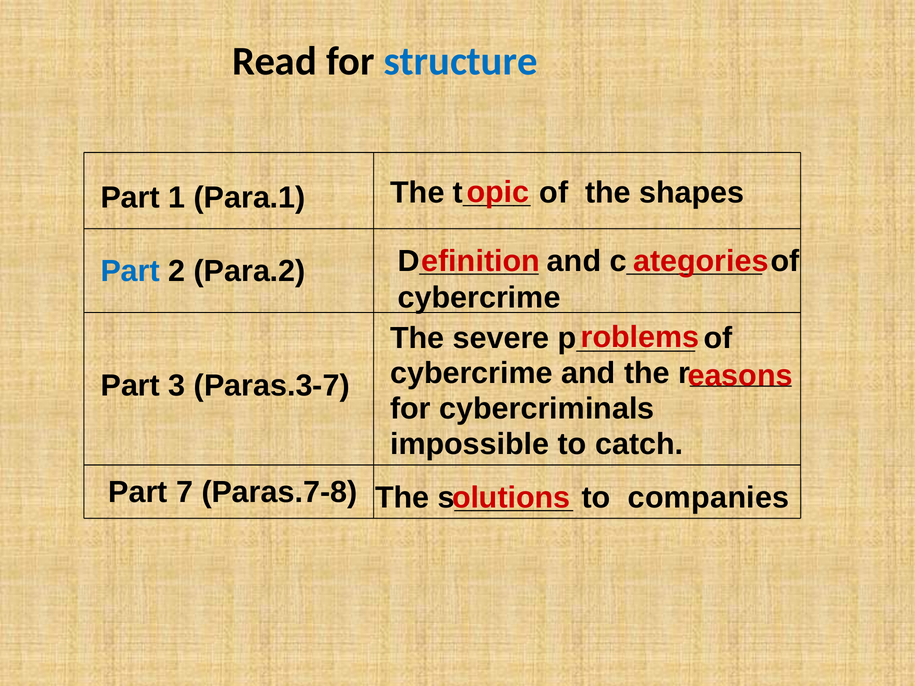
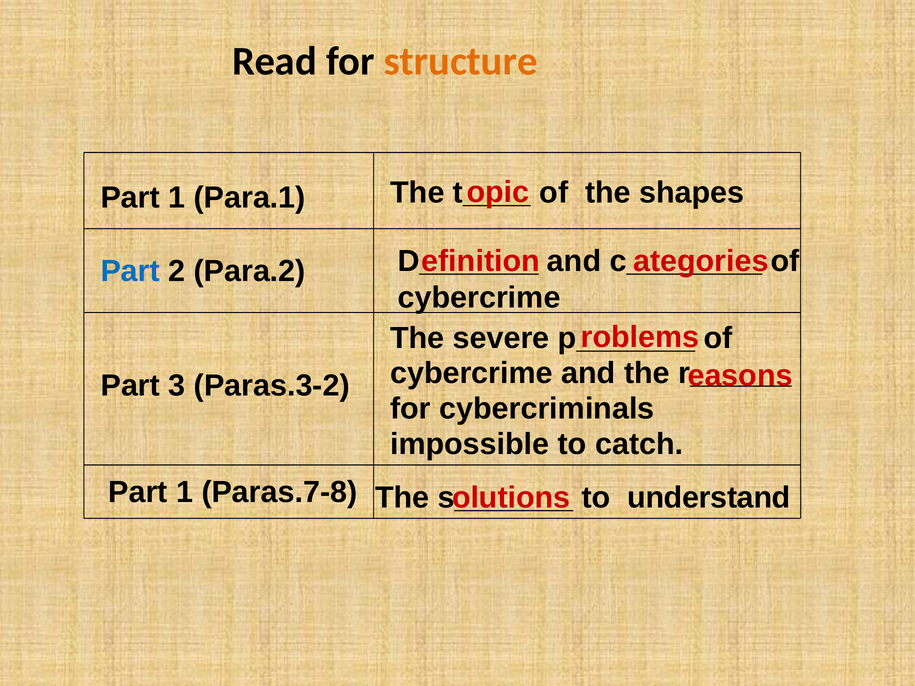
structure colour: blue -> orange (461, 62)
Paras.3-7: Paras.3-7 -> Paras.3-2 (272, 386)
7: 7 -> 1 (185, 493)
companies: companies -> understand (709, 498)
